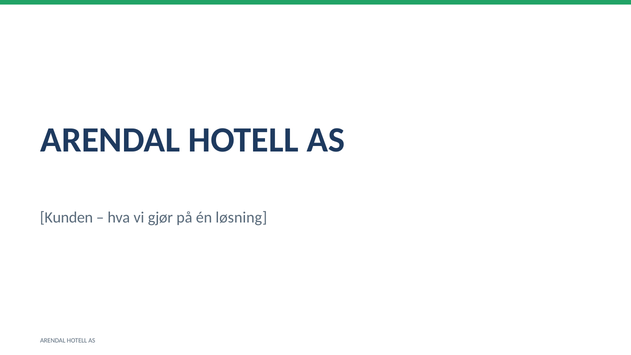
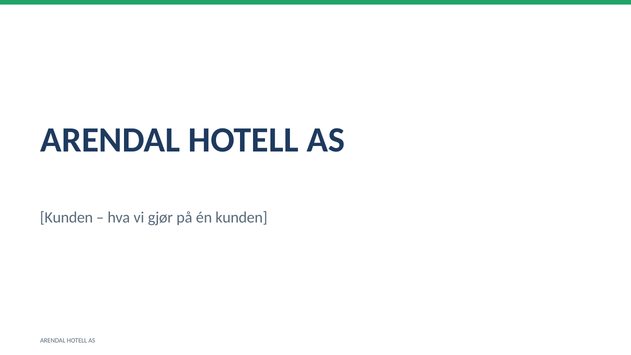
én løsning: løsning -> kunden (241, 217)
